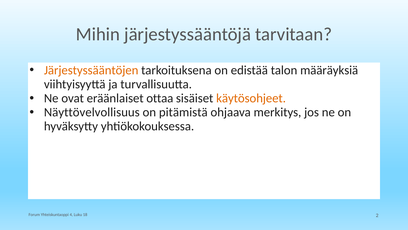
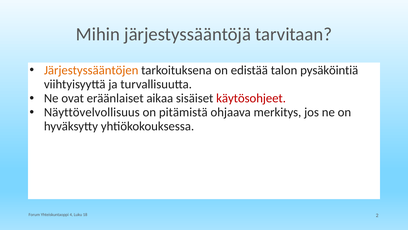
määräyksiä: määräyksiä -> pysäköintiä (329, 70)
ottaa: ottaa -> aikaa (160, 98)
käytösohjeet colour: orange -> red (251, 98)
